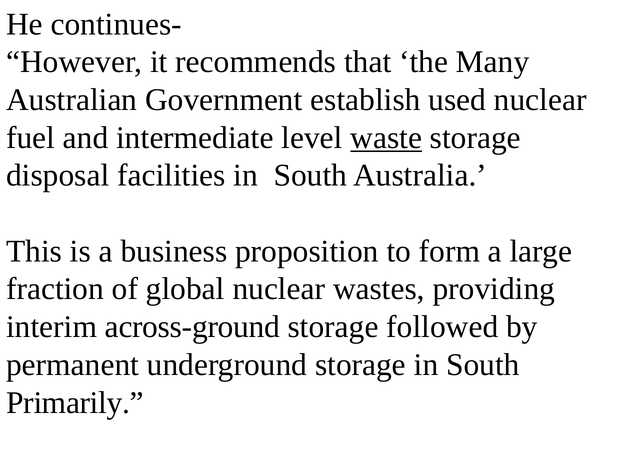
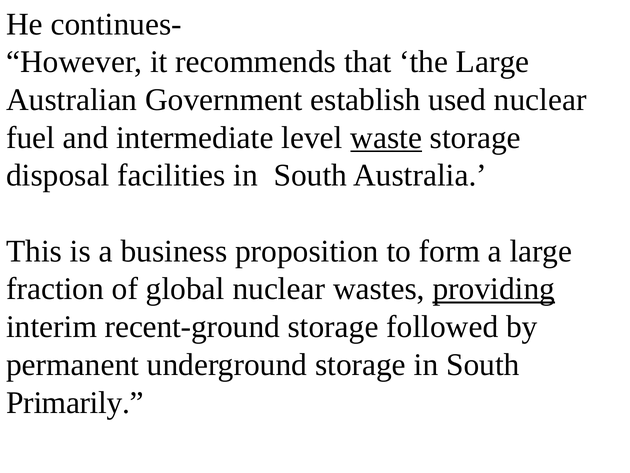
the Many: Many -> Large (493, 62)
providing underline: none -> present (494, 289)
across-ground: across-ground -> recent-ground (192, 327)
